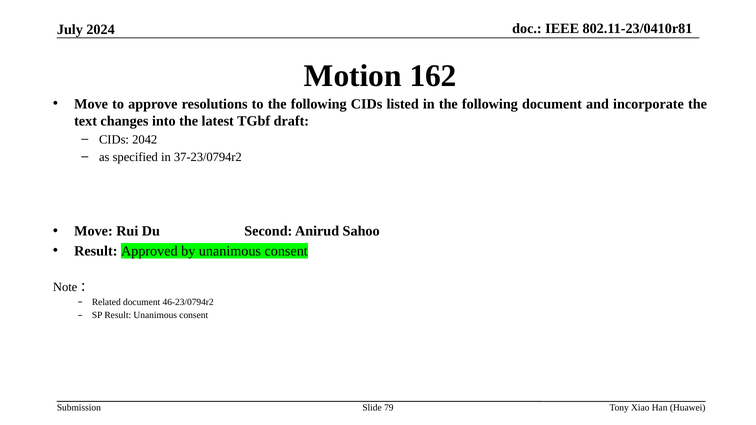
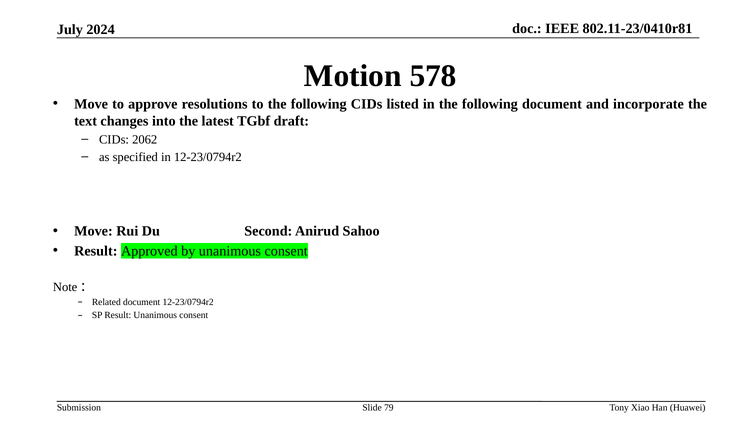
162: 162 -> 578 (433, 76)
2042: 2042 -> 2062 (145, 139)
in 37-23/0794r2: 37-23/0794r2 -> 12-23/0794r2 (208, 157)
document 46-23/0794r2: 46-23/0794r2 -> 12-23/0794r2 (188, 302)
